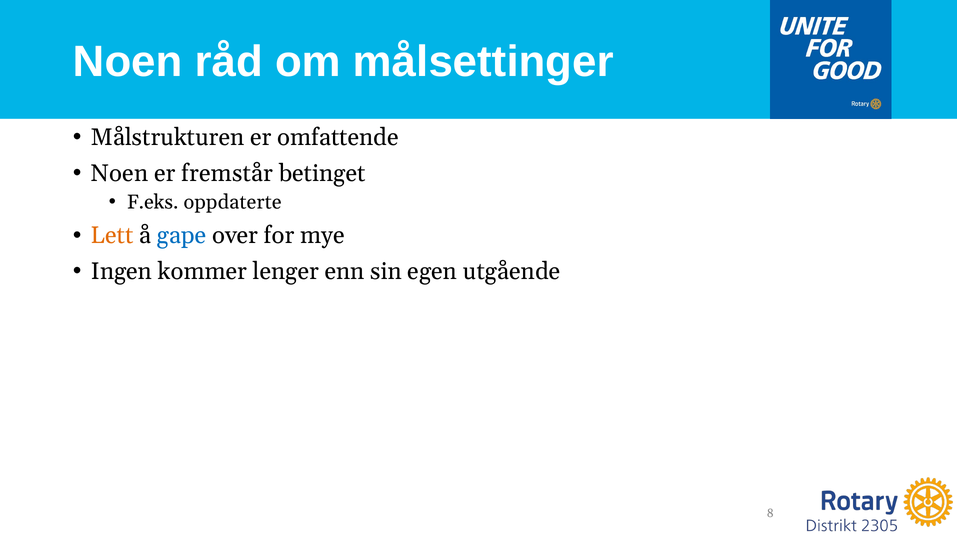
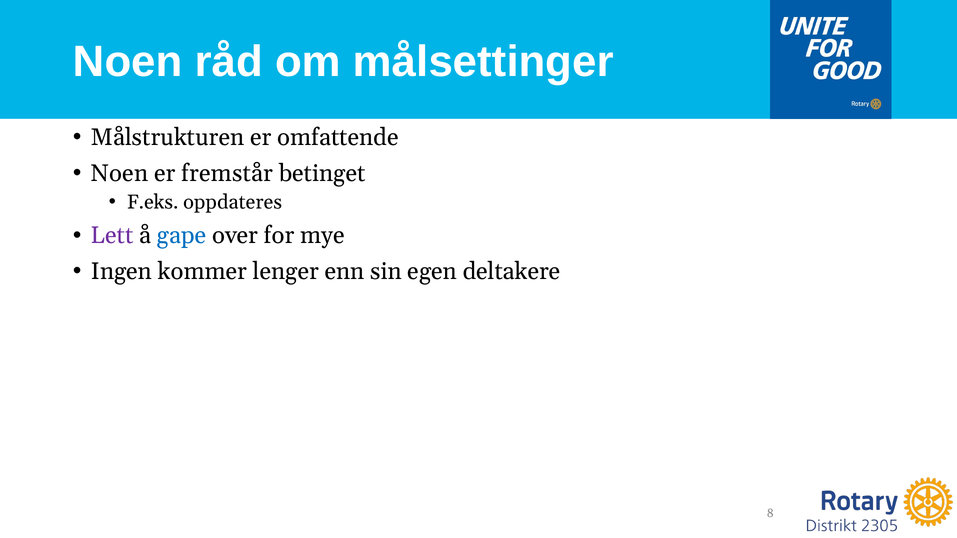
oppdaterte: oppdaterte -> oppdateres (233, 202)
Lett colour: orange -> purple (112, 236)
utgående: utgående -> deltakere (512, 272)
